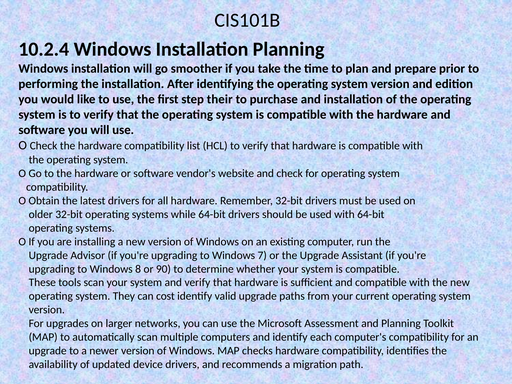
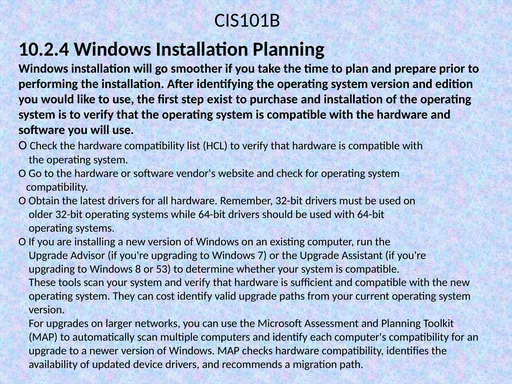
their: their -> exist (220, 99)
90: 90 -> 53 (163, 269)
